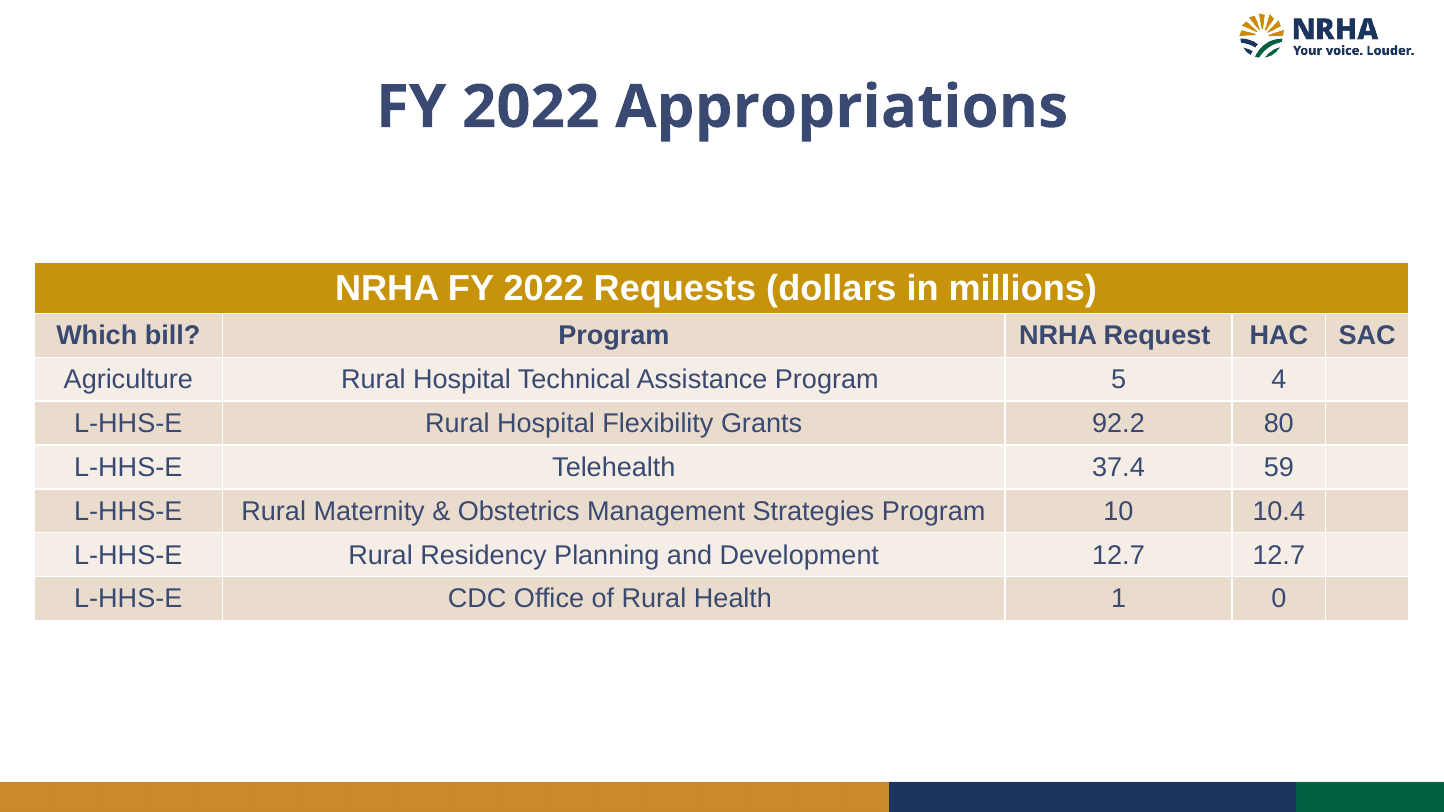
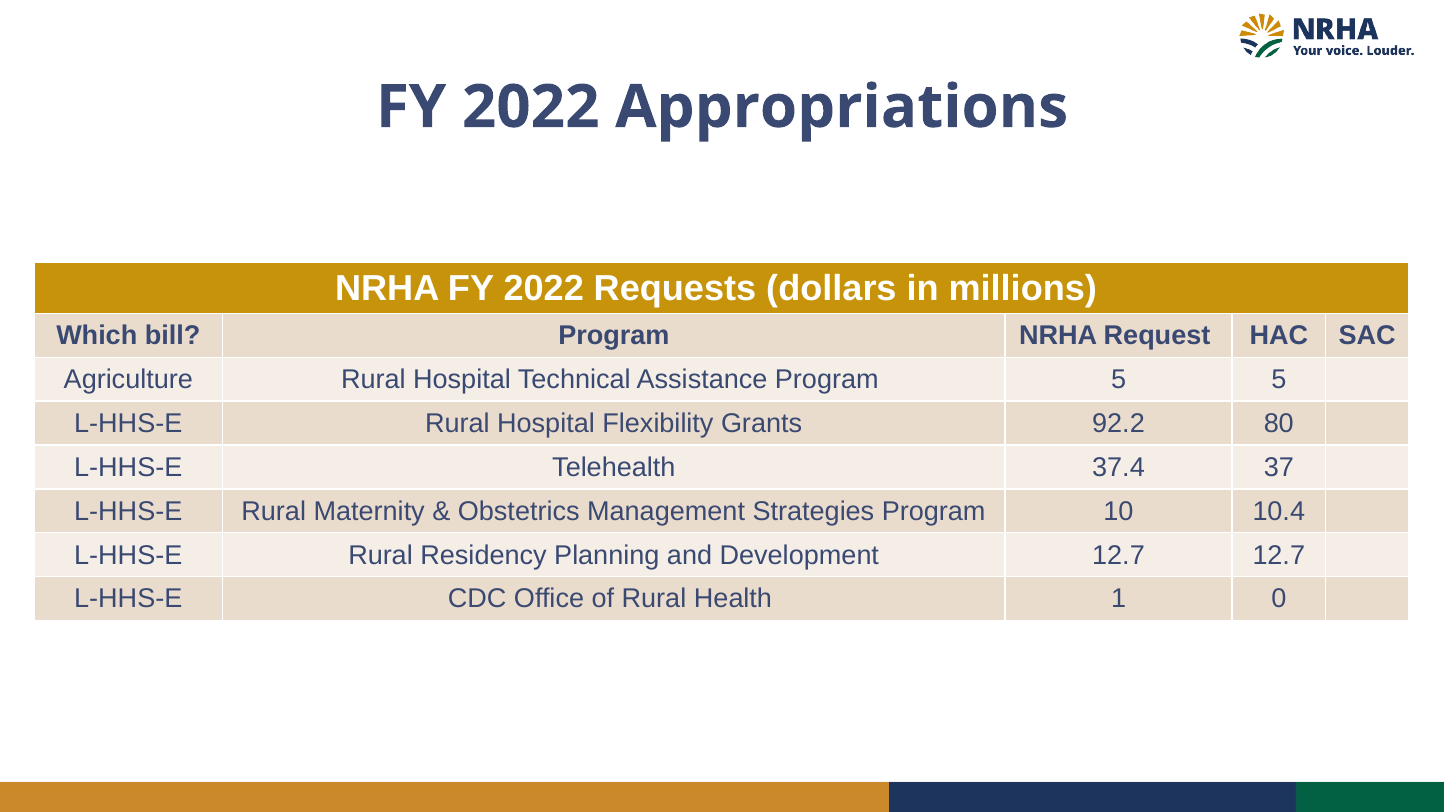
5 4: 4 -> 5 (1279, 380)
59: 59 -> 37 (1279, 467)
